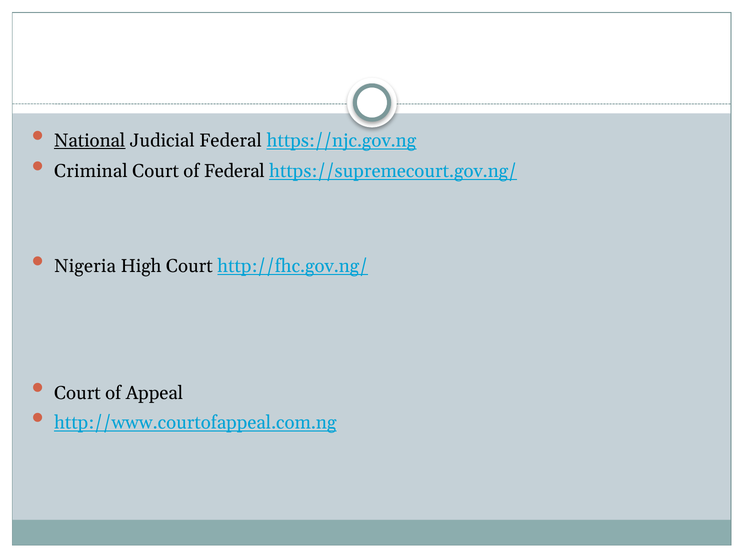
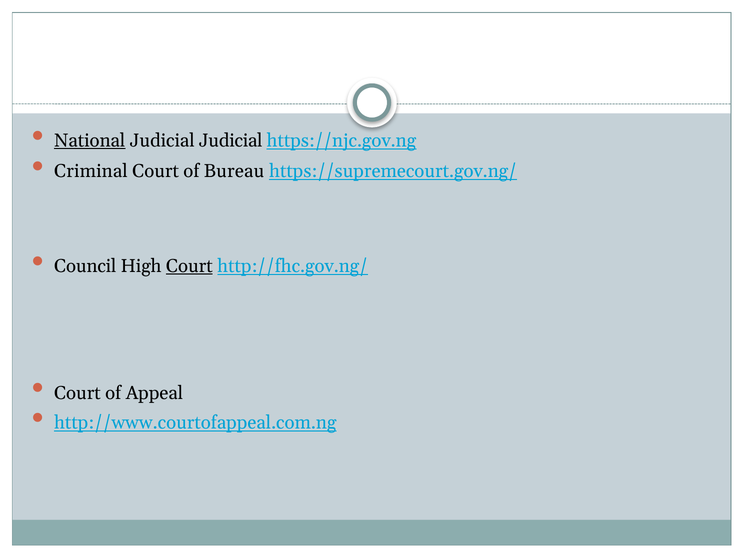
Judicial Federal: Federal -> Judicial (231, 140)
of Federal: Federal -> Bureau (234, 171)
Nigeria: Nigeria -> Council (85, 266)
Court underline: none -> present (189, 266)
